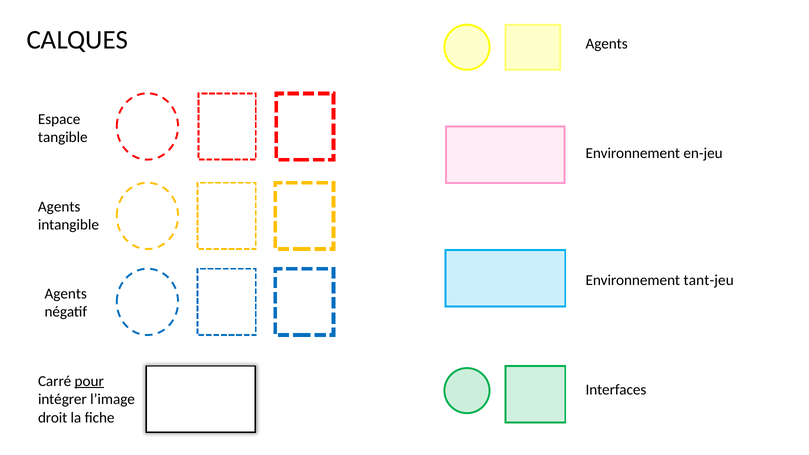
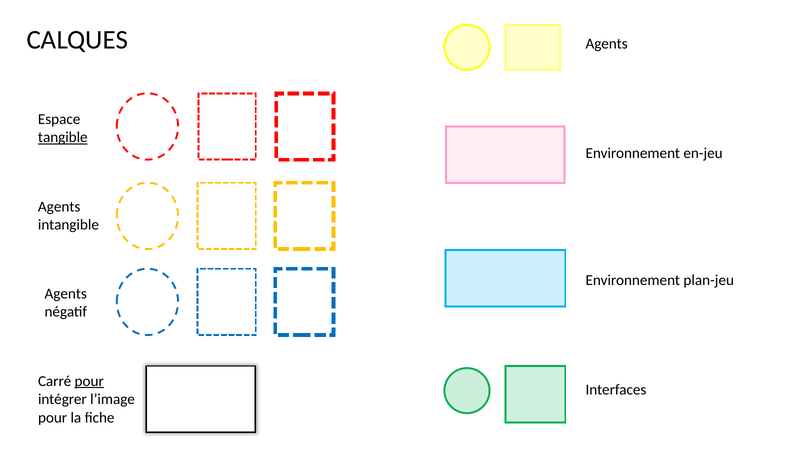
tangible underline: none -> present (63, 137)
tant-jeu: tant-jeu -> plan-jeu (709, 281)
droit: droit -> pour (53, 418)
